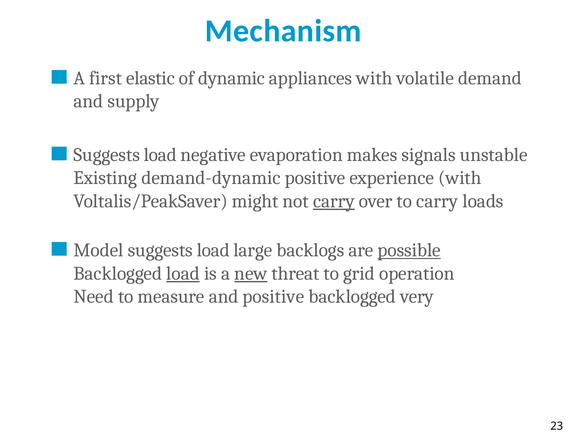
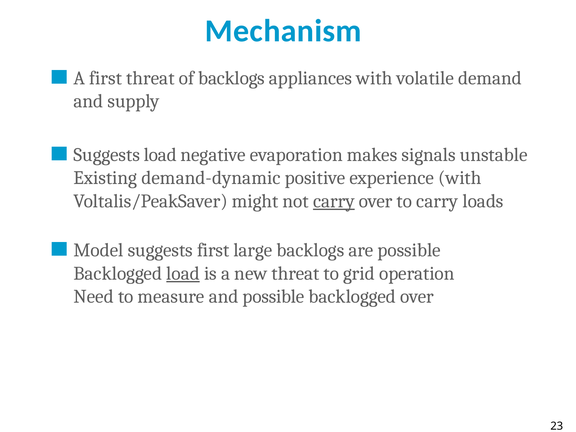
first elastic: elastic -> threat (150, 78)
of dynamic: dynamic -> backlogs (232, 78)
Model suggests load: load -> first (213, 250)
possible underline: present -> none (409, 250)
new underline: present -> none (251, 273)
and positive: positive -> possible (273, 296)
backlogged very: very -> over (417, 296)
